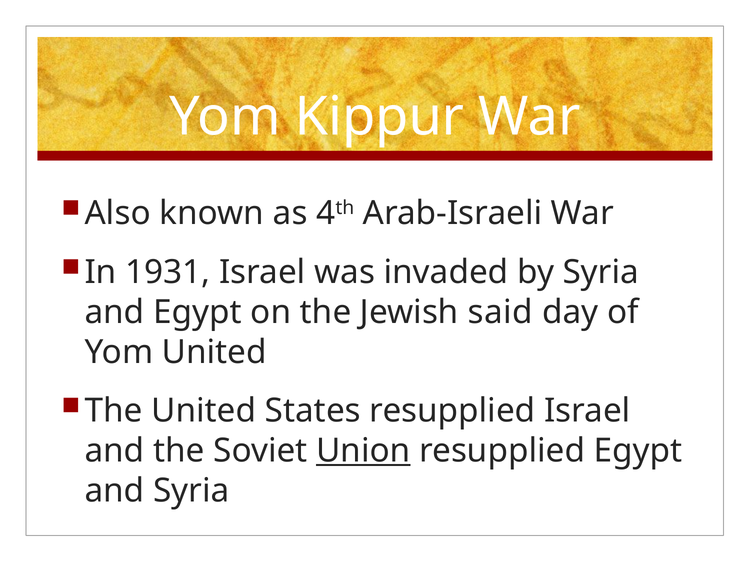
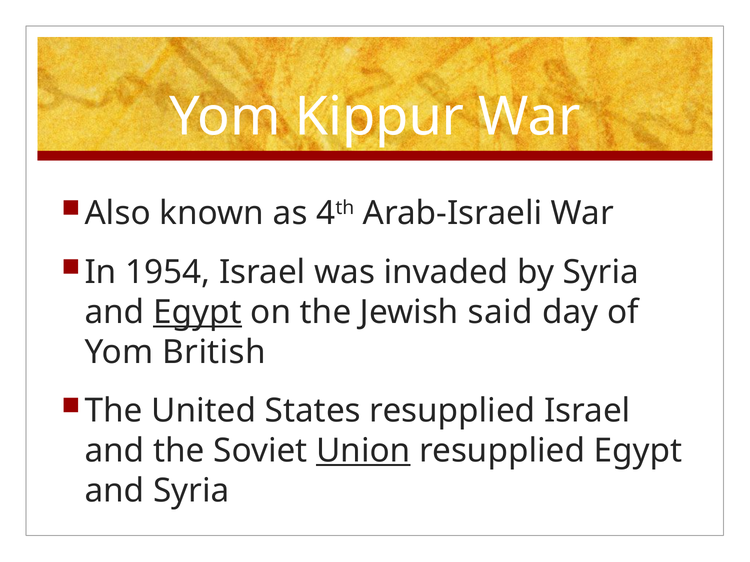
1931: 1931 -> 1954 (168, 272)
Egypt underline: none -> present (197, 312)
Yom United: United -> British (214, 352)
